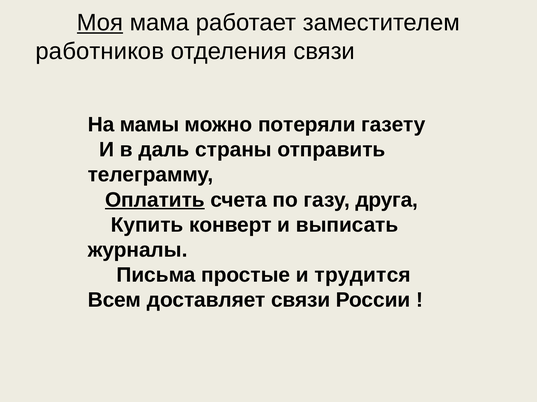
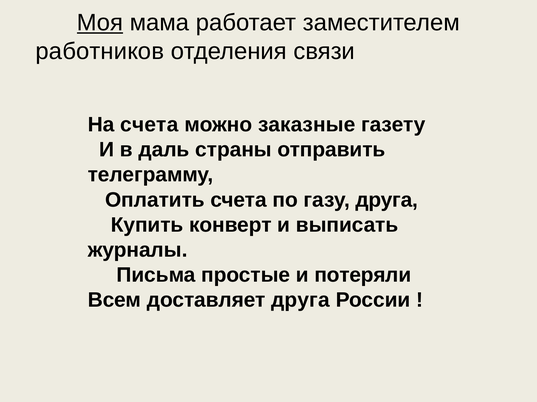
На мамы: мамы -> счета (149, 125)
потеряли: потеряли -> заказные (307, 125)
Оплатить underline: present -> none (155, 200)
трудится: трудится -> потеряли (363, 275)
доставляет связи: связи -> друга (301, 300)
